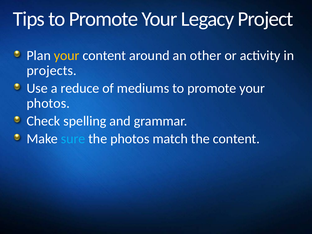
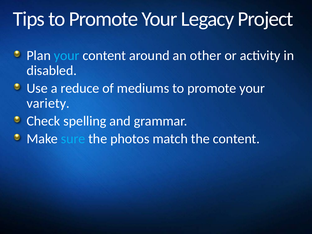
your colour: yellow -> light blue (67, 56)
projects: projects -> disabled (52, 71)
photos: photos -> variety (48, 103)
